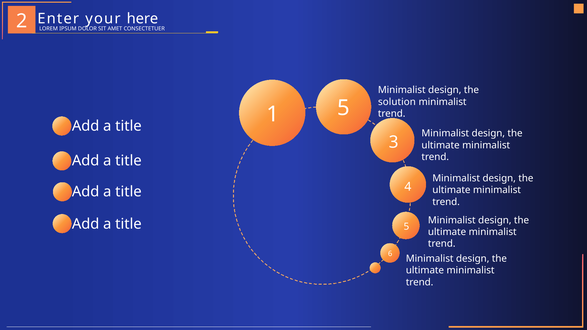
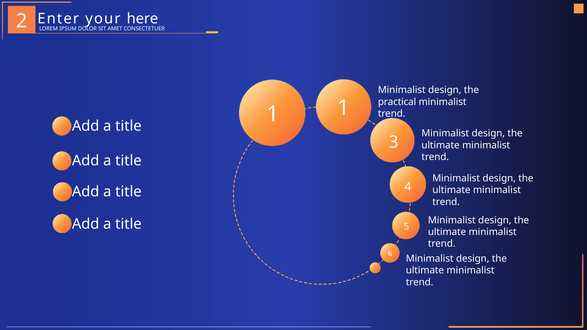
solution: solution -> practical (397, 102)
1 5: 5 -> 1 (344, 108)
